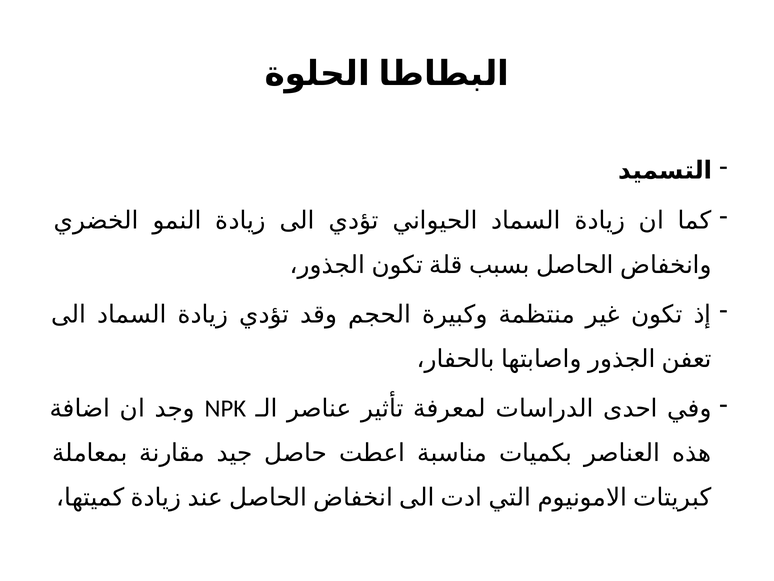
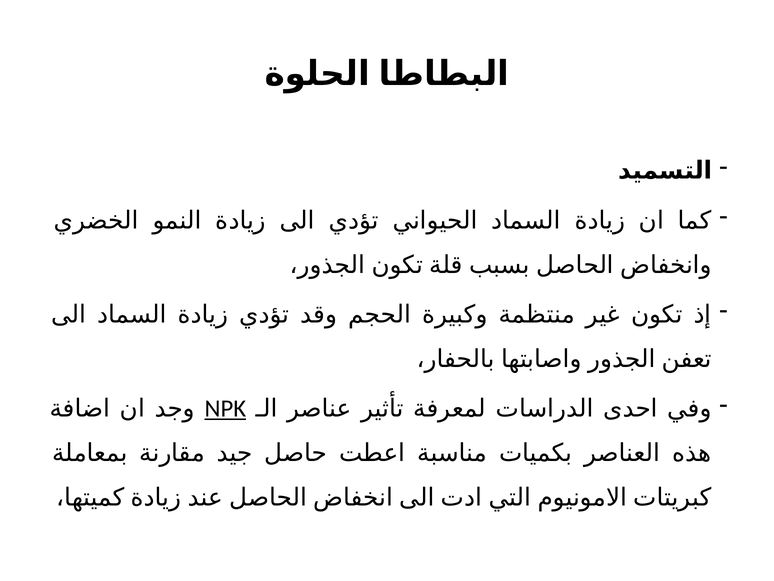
NPK underline: none -> present (225, 408)
